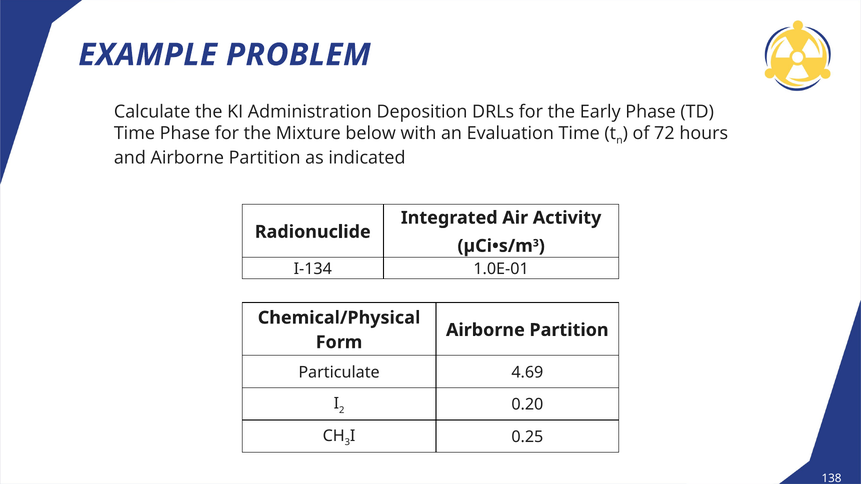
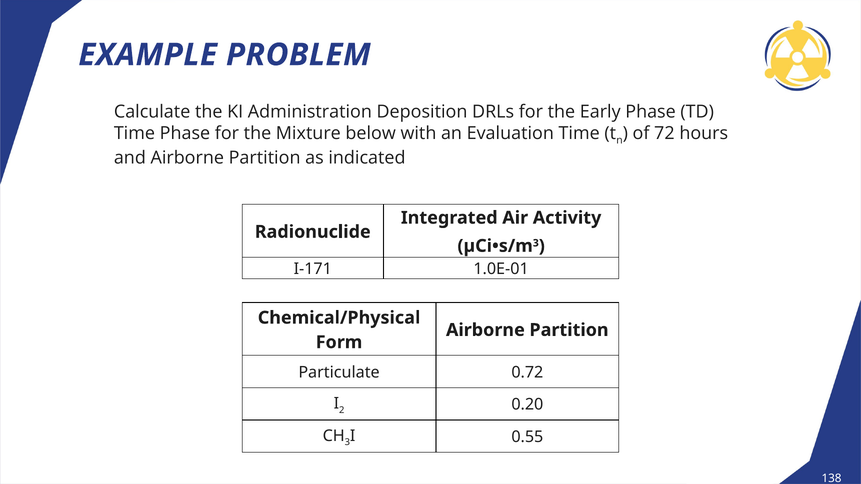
I-134: I-134 -> I-171 (313, 269)
4.69: 4.69 -> 0.72 (527, 373)
0.25: 0.25 -> 0.55 (527, 437)
